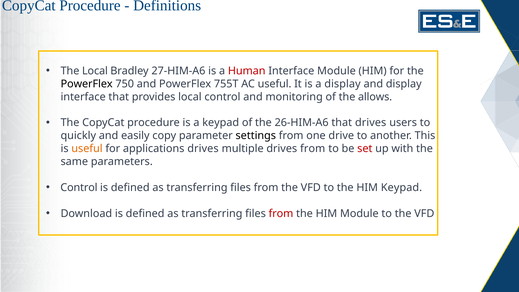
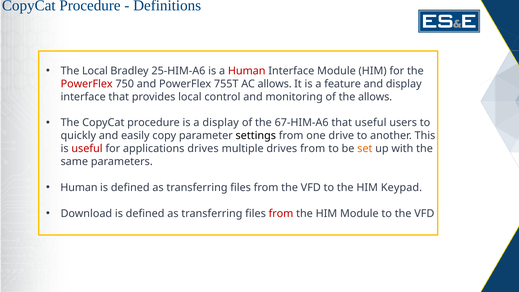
27-HIM-A6: 27-HIM-A6 -> 25-HIM-A6 (178, 71)
PowerFlex colour: black -> red (87, 84)
AC useful: useful -> allows (275, 84)
a display: display -> feature (343, 84)
a keypad: keypad -> display (221, 123)
26-HIM-A6: 26-HIM-A6 -> 67-HIM-A6 (302, 123)
that drives: drives -> useful (371, 123)
useful colour: orange -> red (87, 149)
set colour: red -> orange (365, 149)
Control: Control -> Human (79, 188)
